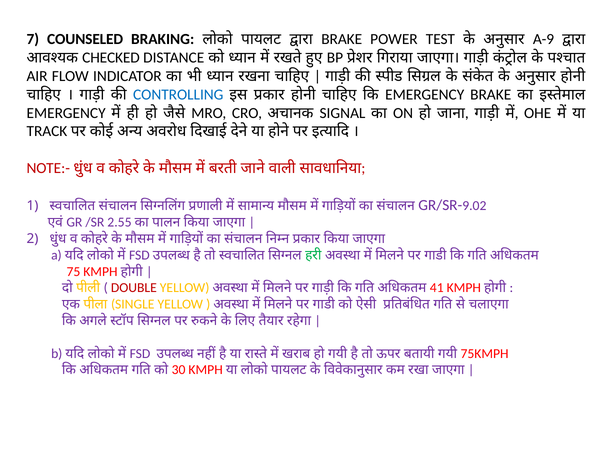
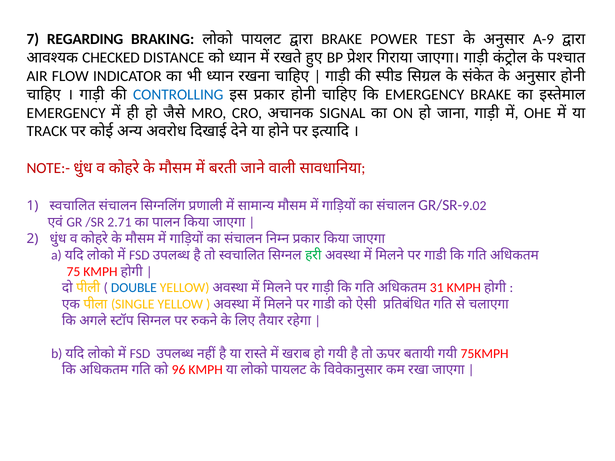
COUNSELED: COUNSELED -> REGARDING (85, 39)
2.55: 2.55 -> 2.71 (119, 223)
DOUBLE colour: red -> blue (134, 288)
41: 41 -> 31 (437, 288)
30: 30 -> 96 (179, 370)
